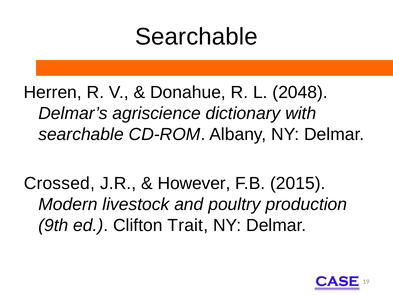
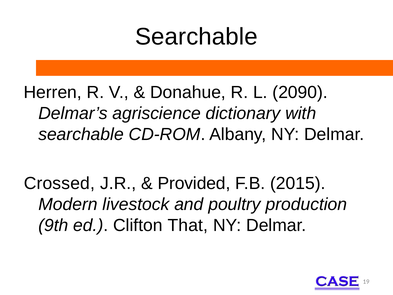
2048: 2048 -> 2090 (300, 92)
However: However -> Provided (194, 183)
Trait: Trait -> That (188, 225)
